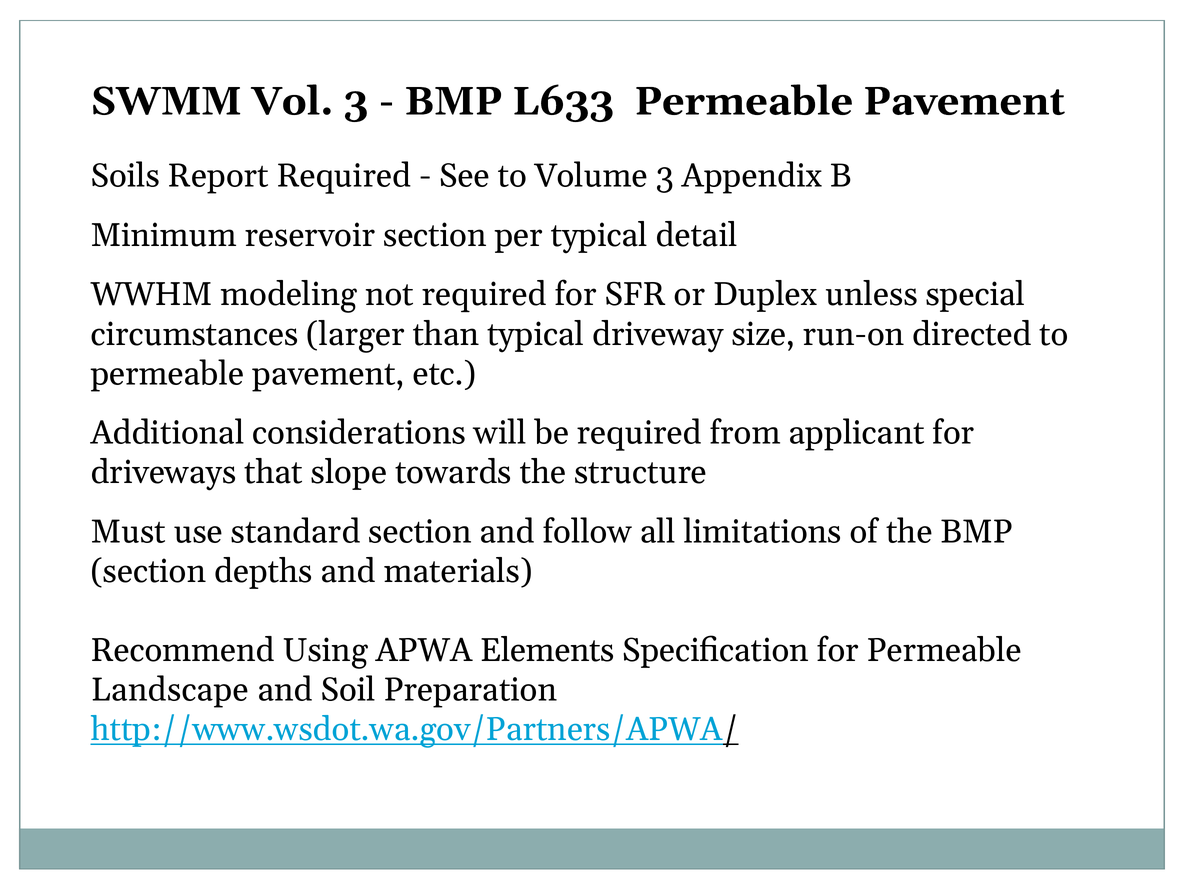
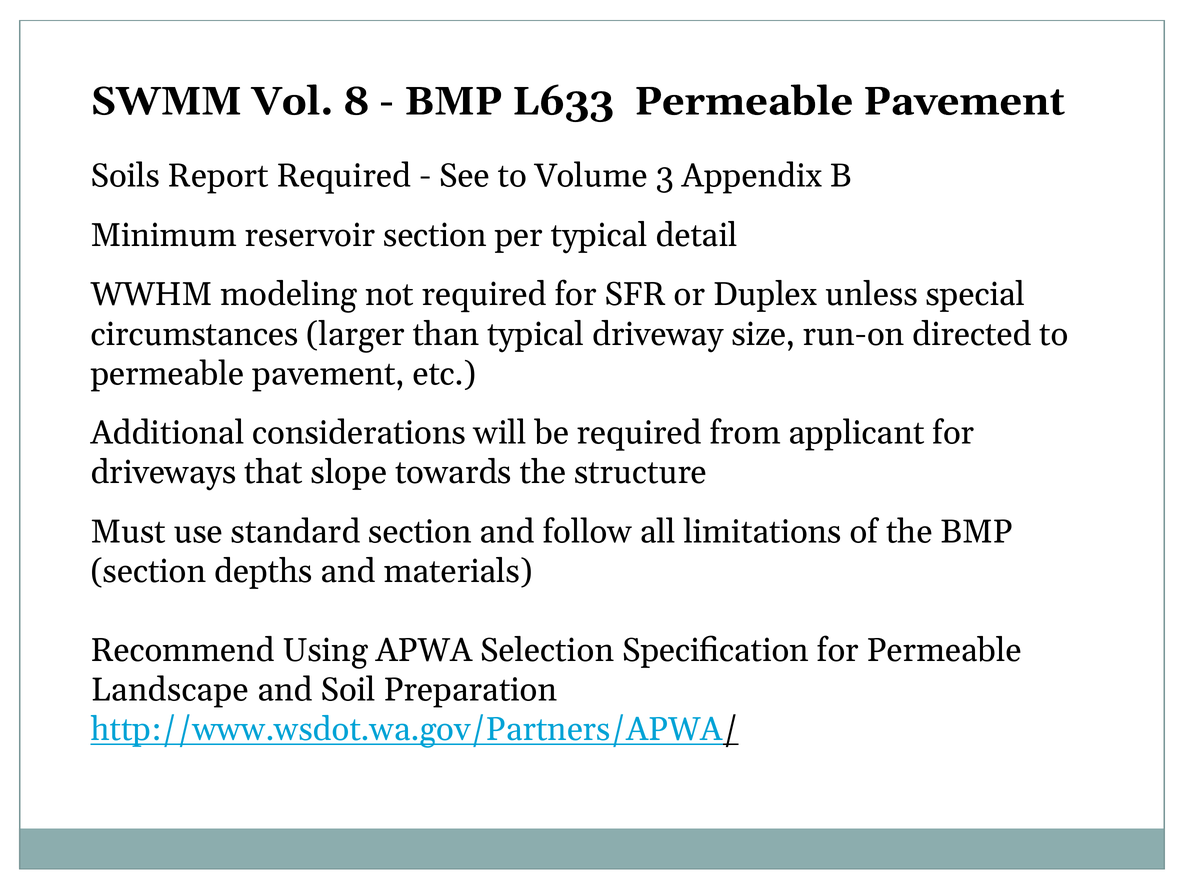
Vol 3: 3 -> 8 (356, 101)
Elements: Elements -> Selection (547, 650)
